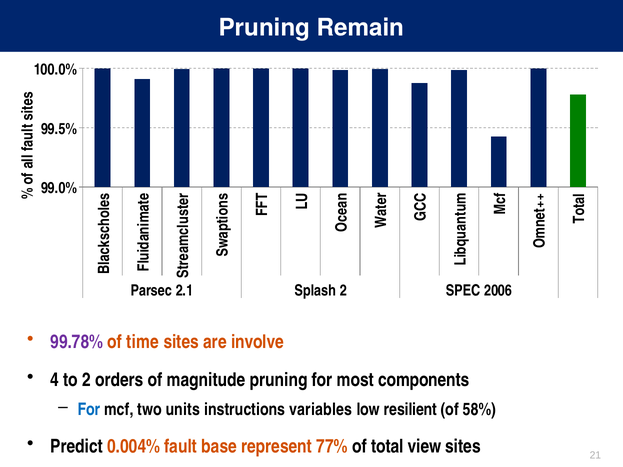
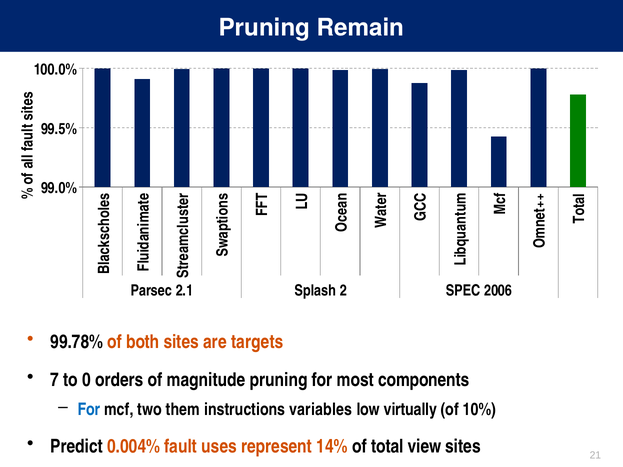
99.78% colour: purple -> black (77, 342)
time: time -> both (143, 342)
involve: involve -> targets (257, 342)
4: 4 -> 7 (55, 380)
to 2: 2 -> 0 (86, 380)
units: units -> them (183, 410)
resilient: resilient -> virtually (410, 410)
58%: 58% -> 10% (479, 410)
base: base -> uses (219, 447)
77%: 77% -> 14% (332, 447)
